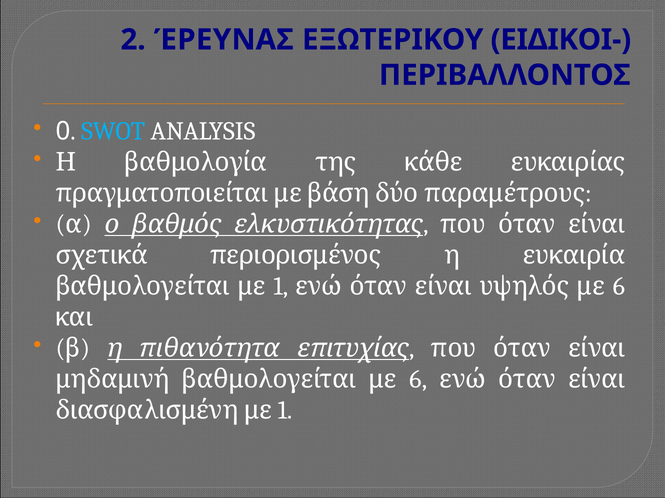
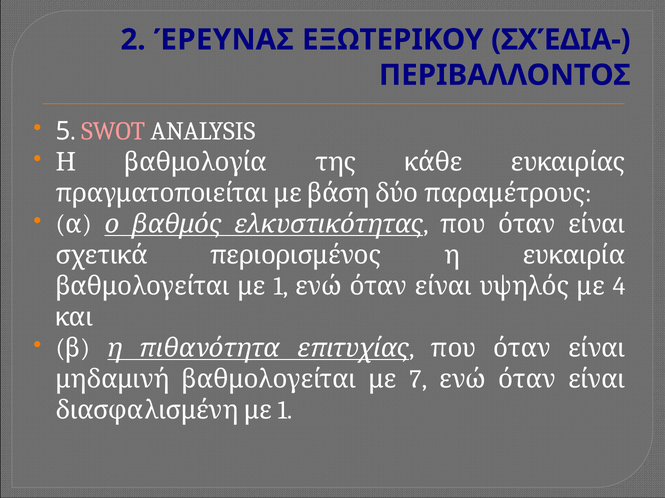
ΕΙΔΙΚΟΙ-: ΕΙΔΙΚΟΙ- -> ΣΧΈΔΙΑ- (561, 40)
0: 0 -> 5 (63, 131)
SWOT colour: light blue -> pink (113, 131)
1 6: 6 -> 4 (619, 287)
6: 6 -> 7 (418, 380)
